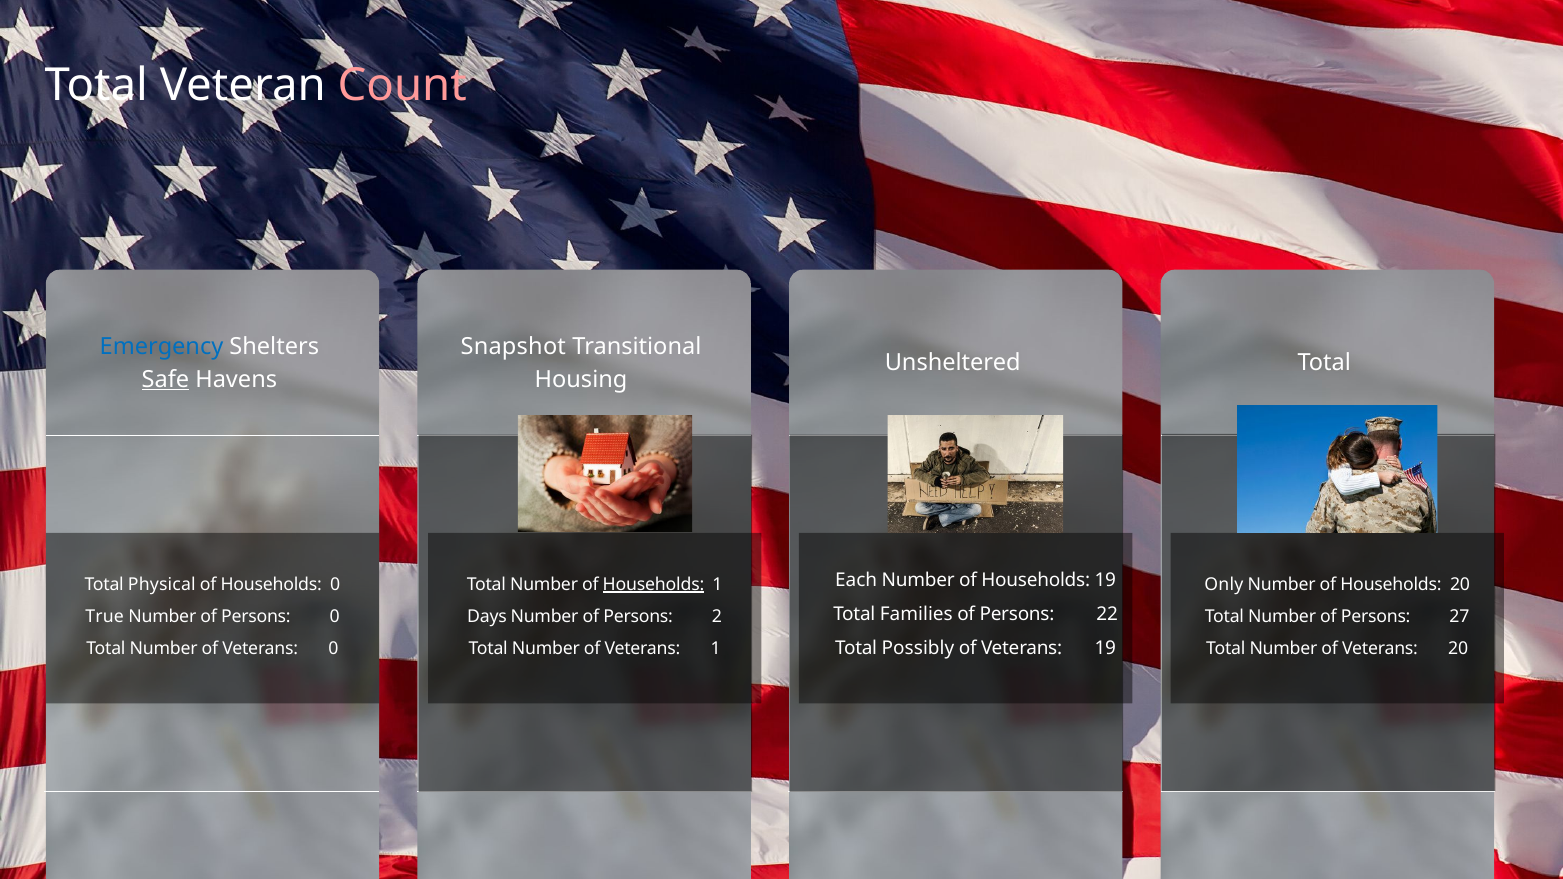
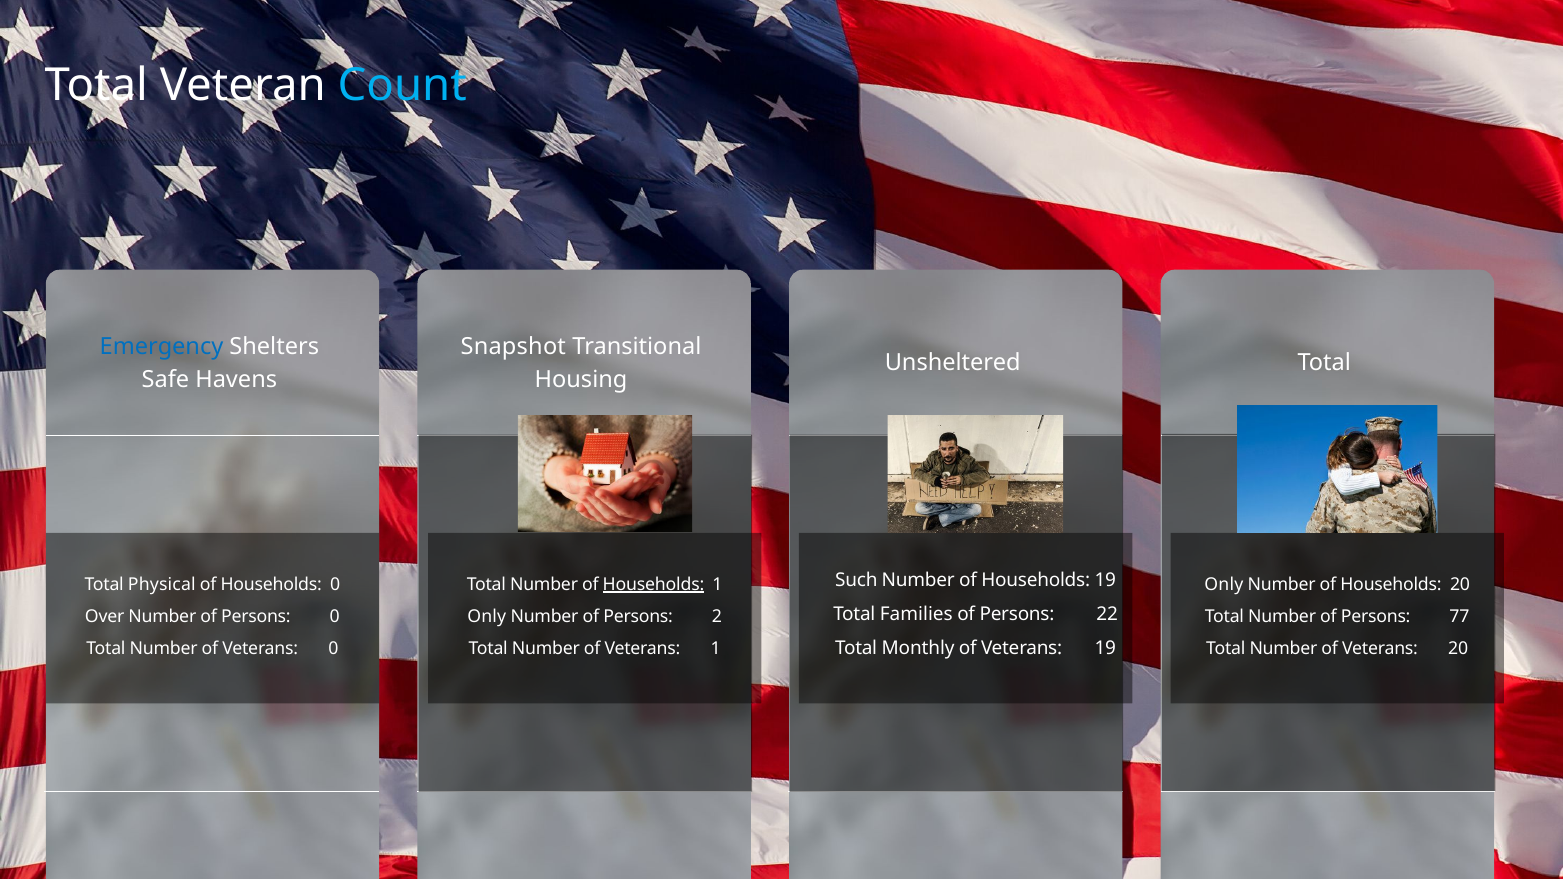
Count colour: pink -> light blue (402, 86)
Safe underline: present -> none (165, 380)
Each: Each -> Such (856, 580)
True: True -> Over (105, 617)
Days: Days -> Only (487, 617)
27: 27 -> 77 (1459, 617)
Possibly: Possibly -> Monthly (918, 649)
